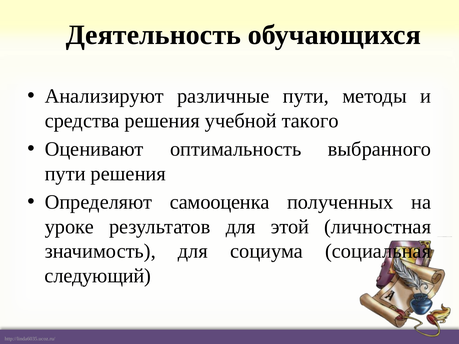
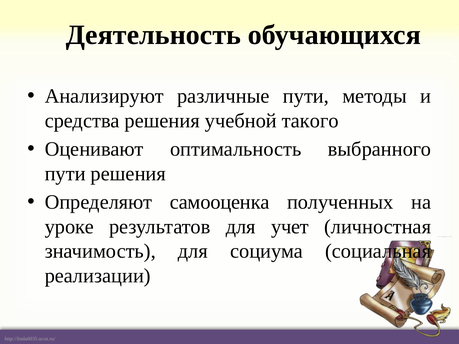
этой: этой -> учет (290, 227)
следующий: следующий -> реализации (98, 276)
